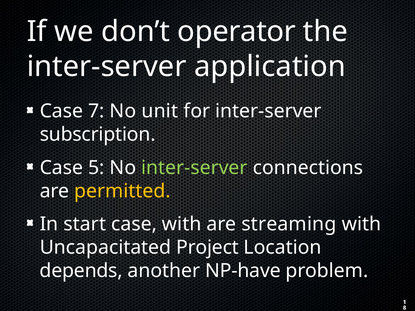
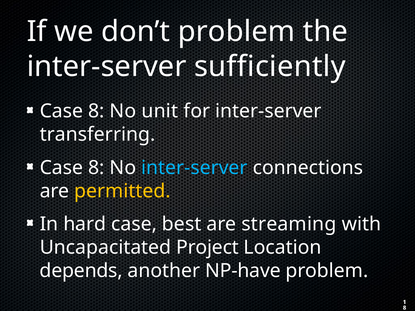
don’t operator: operator -> problem (236, 32)
application: application -> sufficiently (270, 67)
7: 7 -> 8 (96, 111)
subscription: subscription -> transferring (98, 135)
5: 5 -> 8 (96, 168)
inter-server colour: light green -> light blue (194, 168)
start: start -> hard (85, 224)
case with: with -> best (182, 224)
